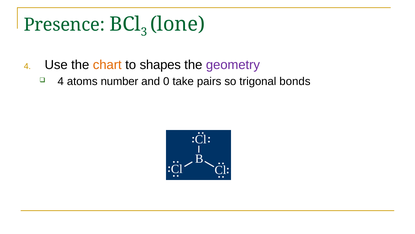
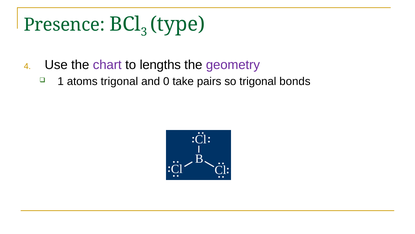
lone: lone -> type (178, 24)
chart colour: orange -> purple (107, 65)
shapes: shapes -> lengths (160, 65)
4: 4 -> 1 (61, 81)
atoms number: number -> trigonal (119, 81)
